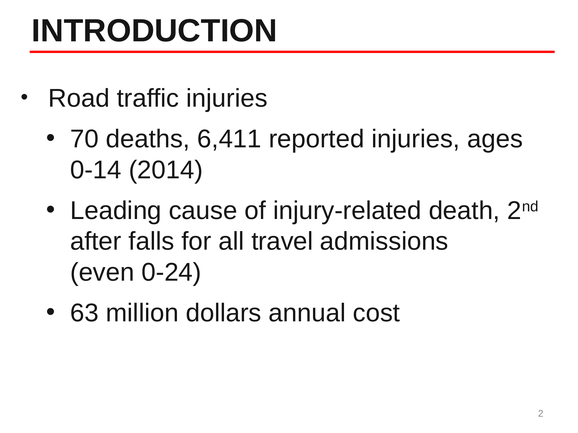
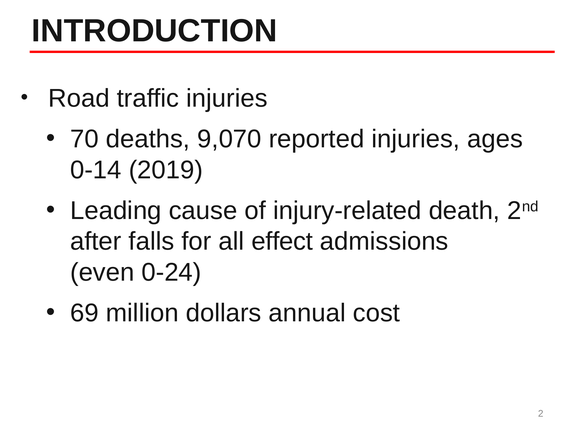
6,411: 6,411 -> 9,070 (229, 139)
2014: 2014 -> 2019 (166, 170)
travel: travel -> effect (282, 242)
63: 63 -> 69 (84, 313)
